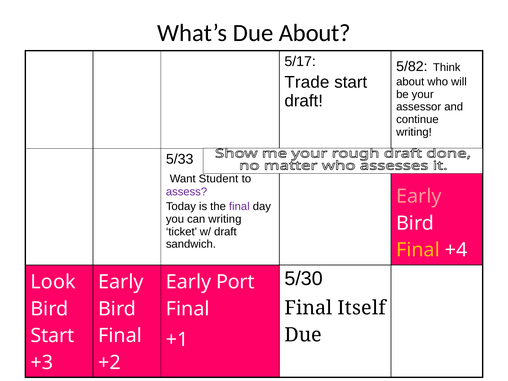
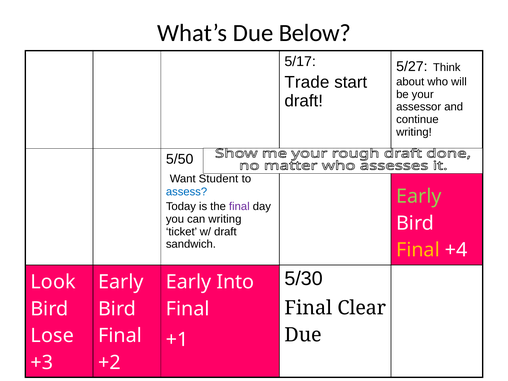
Due About: About -> Below (315, 33)
5/82: 5/82 -> 5/27 (412, 67)
5/33: 5/33 -> 5/50 (180, 159)
assess colour: purple -> blue (187, 192)
Early colour: pink -> light green (419, 196)
Port: Port -> Into (235, 282)
Itself: Itself -> Clear (362, 308)
Start: Start -> Lose (52, 336)
